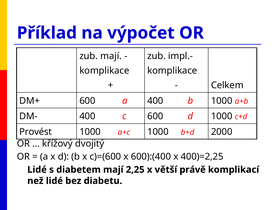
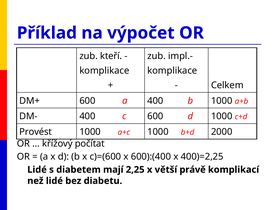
zub mají: mají -> kteří (111, 56)
dvojitý: dvojitý -> počítat (90, 144)
